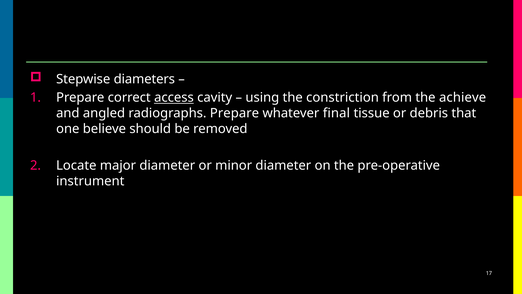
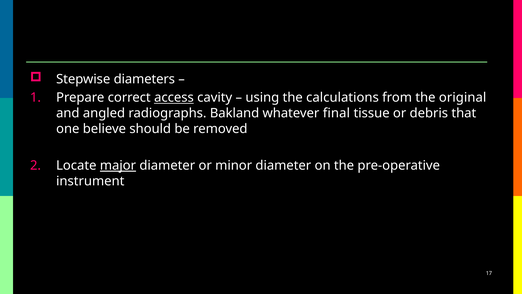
constriction: constriction -> calculations (342, 97)
achieve: achieve -> original (463, 97)
radiographs Prepare: Prepare -> Bakland (235, 113)
major underline: none -> present (118, 165)
